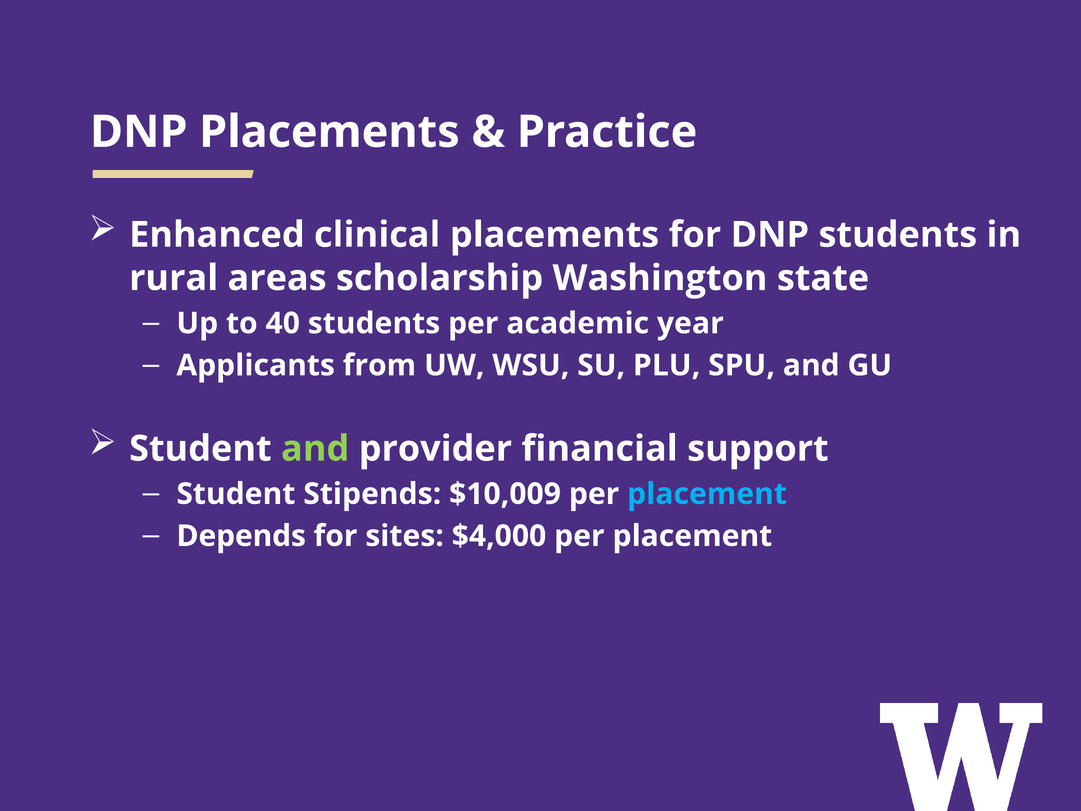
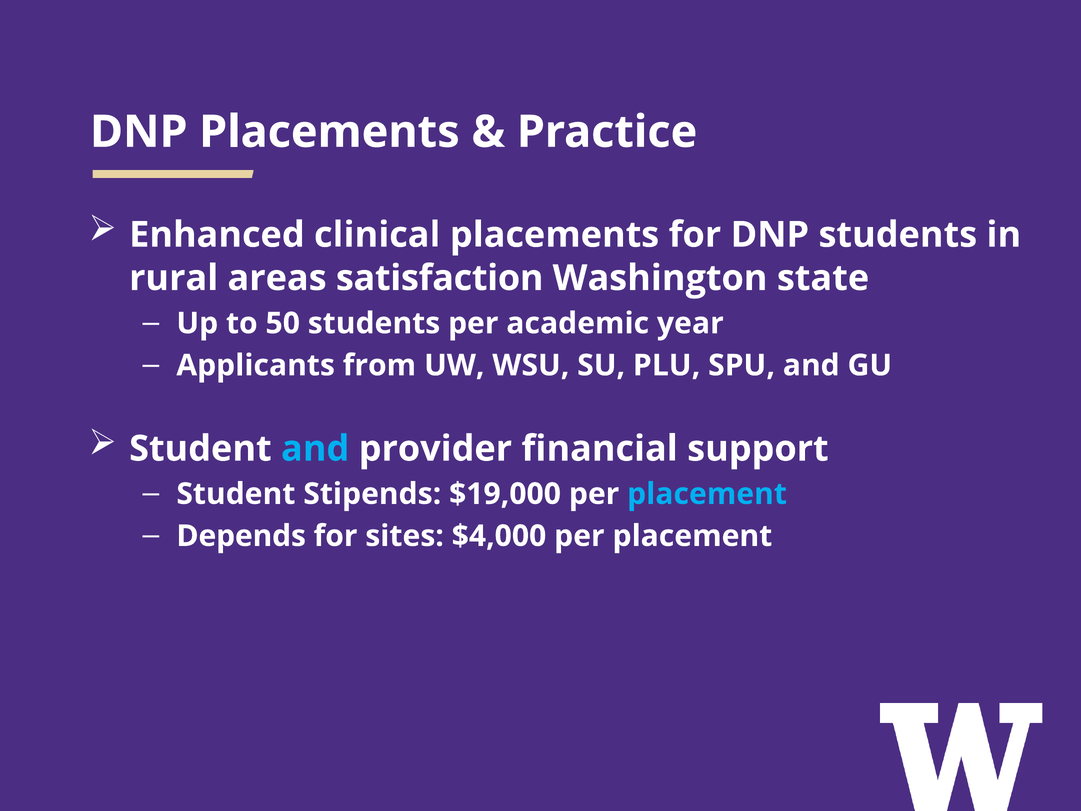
scholarship: scholarship -> satisfaction (440, 278)
40: 40 -> 50 (283, 323)
and colour: light green -> light blue (315, 449)
$10,009: $10,009 -> $19,000 (505, 494)
